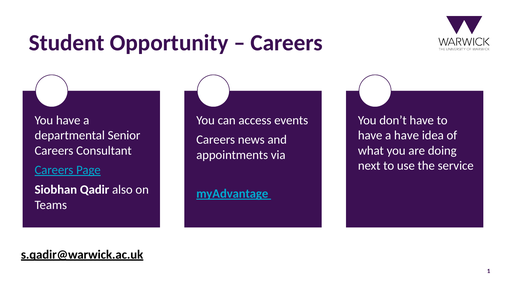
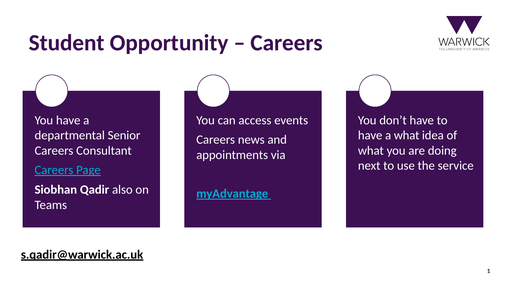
a have: have -> what (407, 135)
